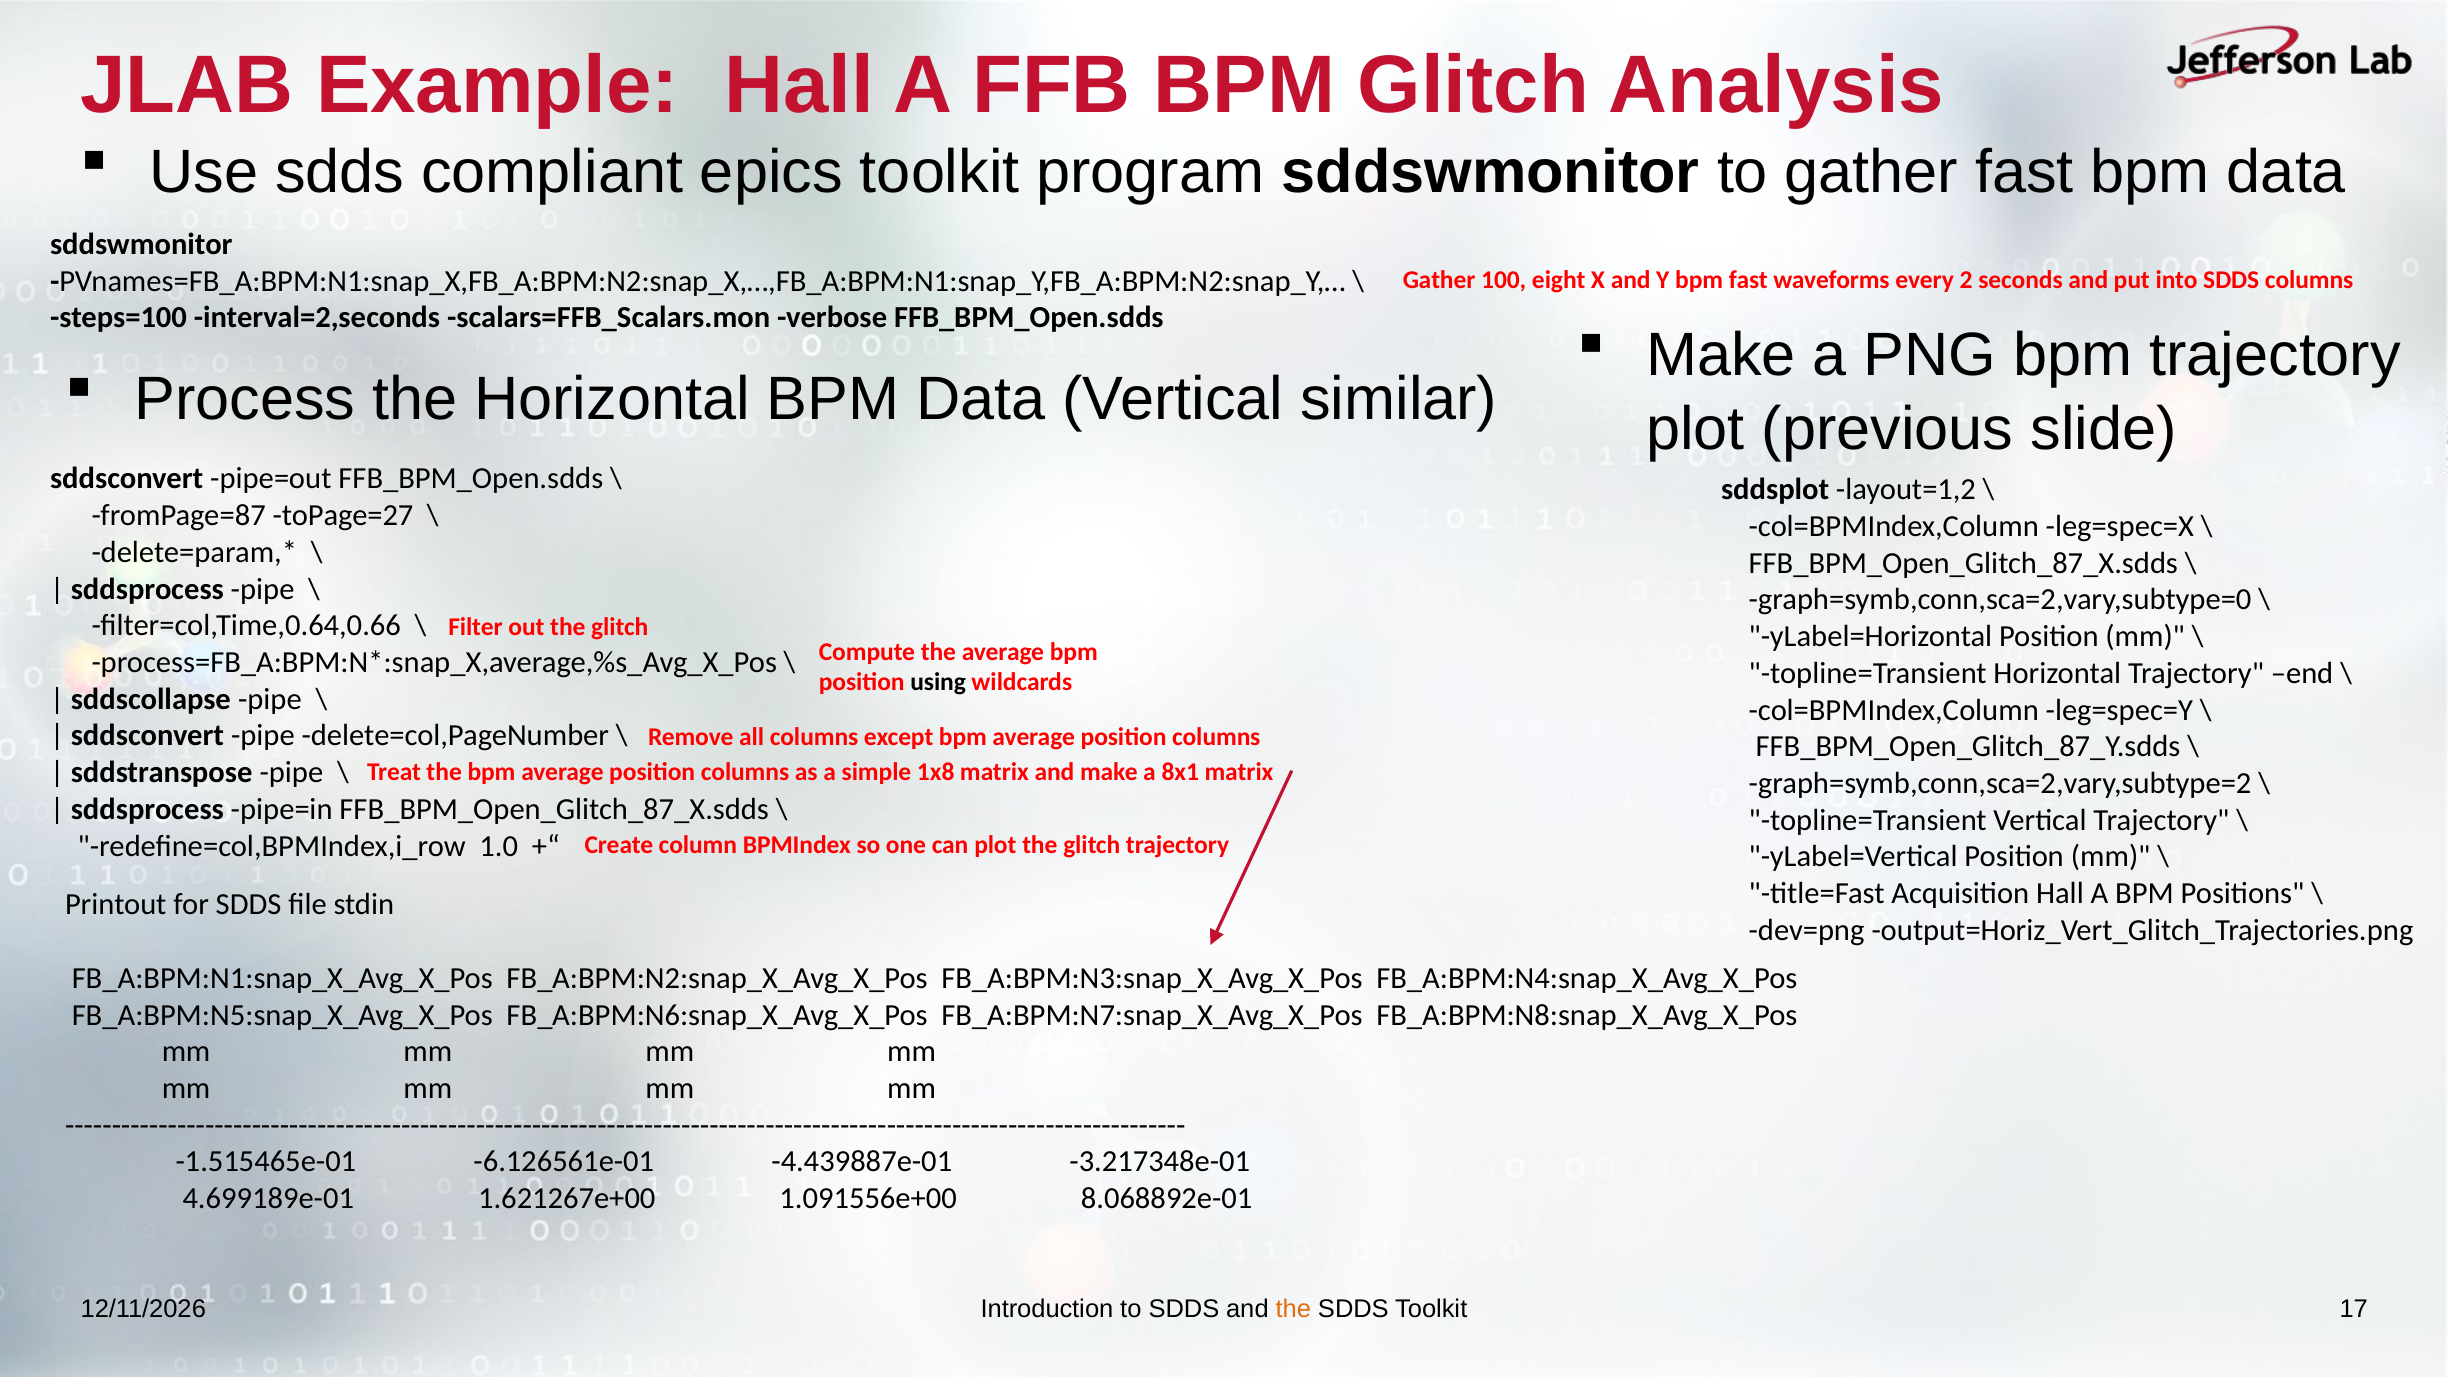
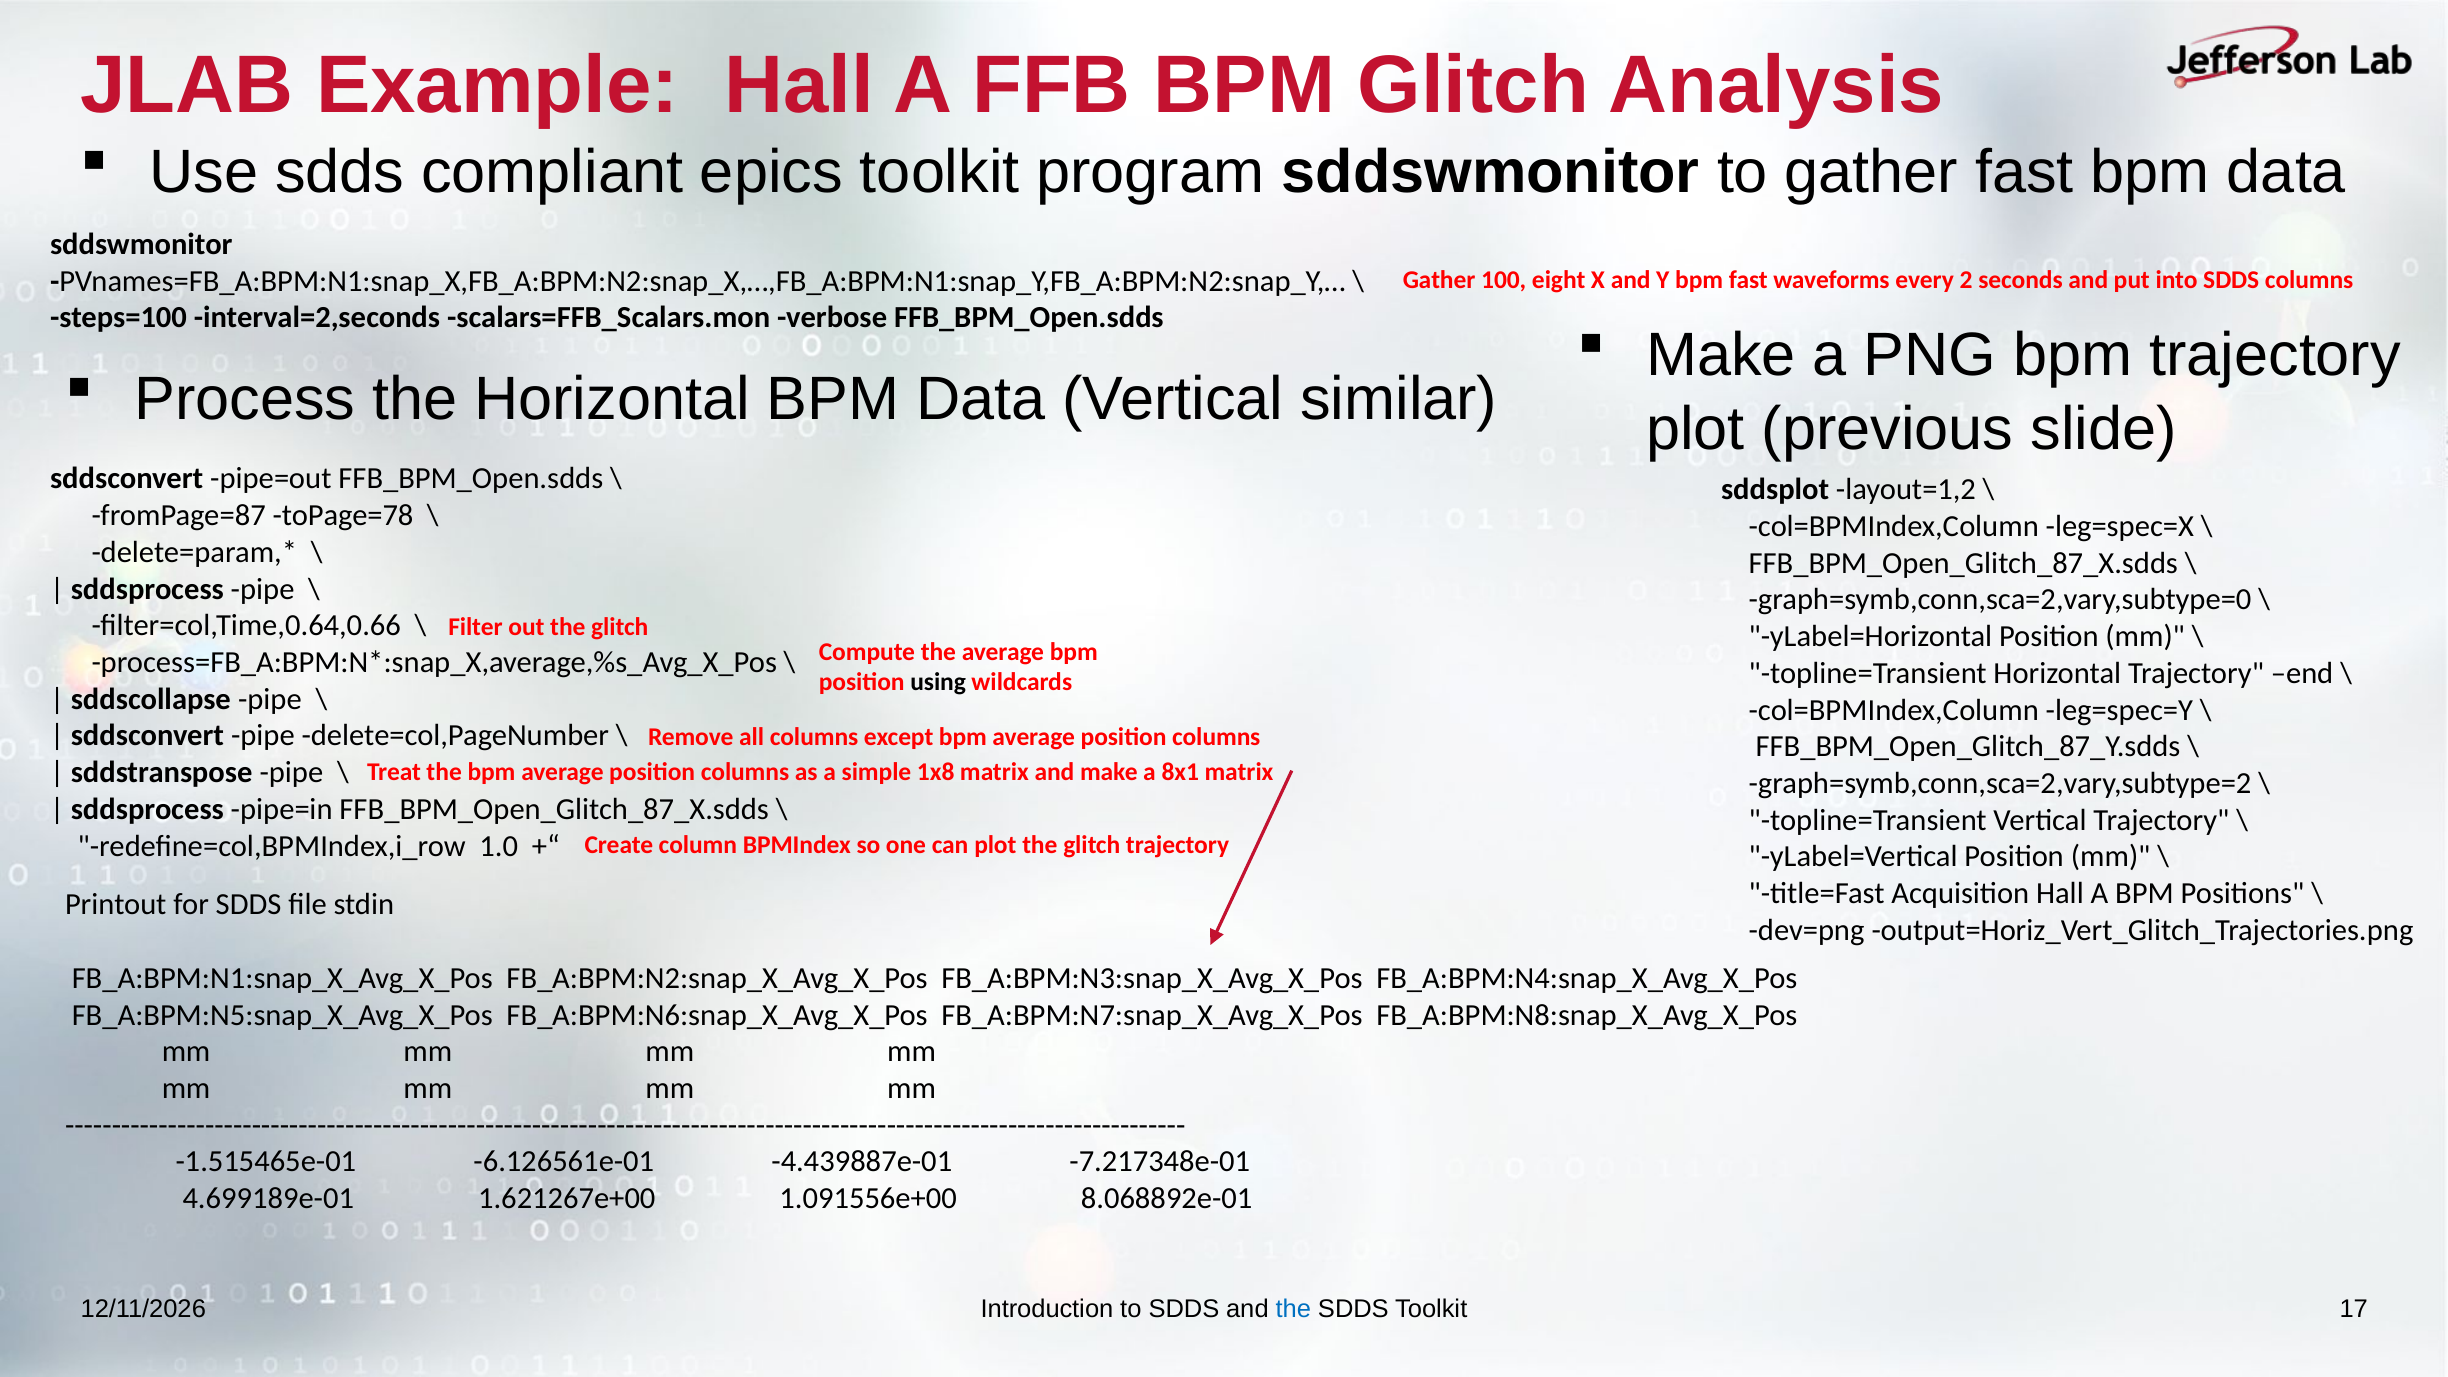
toPage=27: toPage=27 -> toPage=78 (343, 516)
-3.217348e-01: -3.217348e-01 -> -7.217348e-01 (1160, 1162)
the colour: orange -> blue (1293, 1309)
